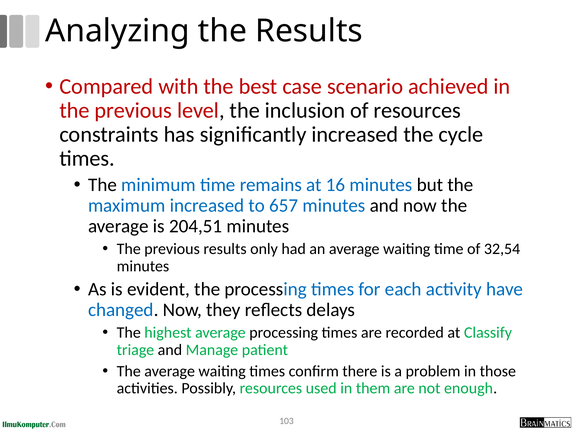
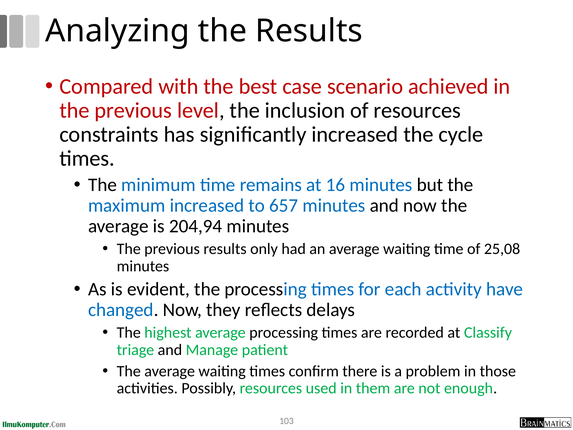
204,51: 204,51 -> 204,94 (196, 226)
32,54: 32,54 -> 25,08 (502, 249)
